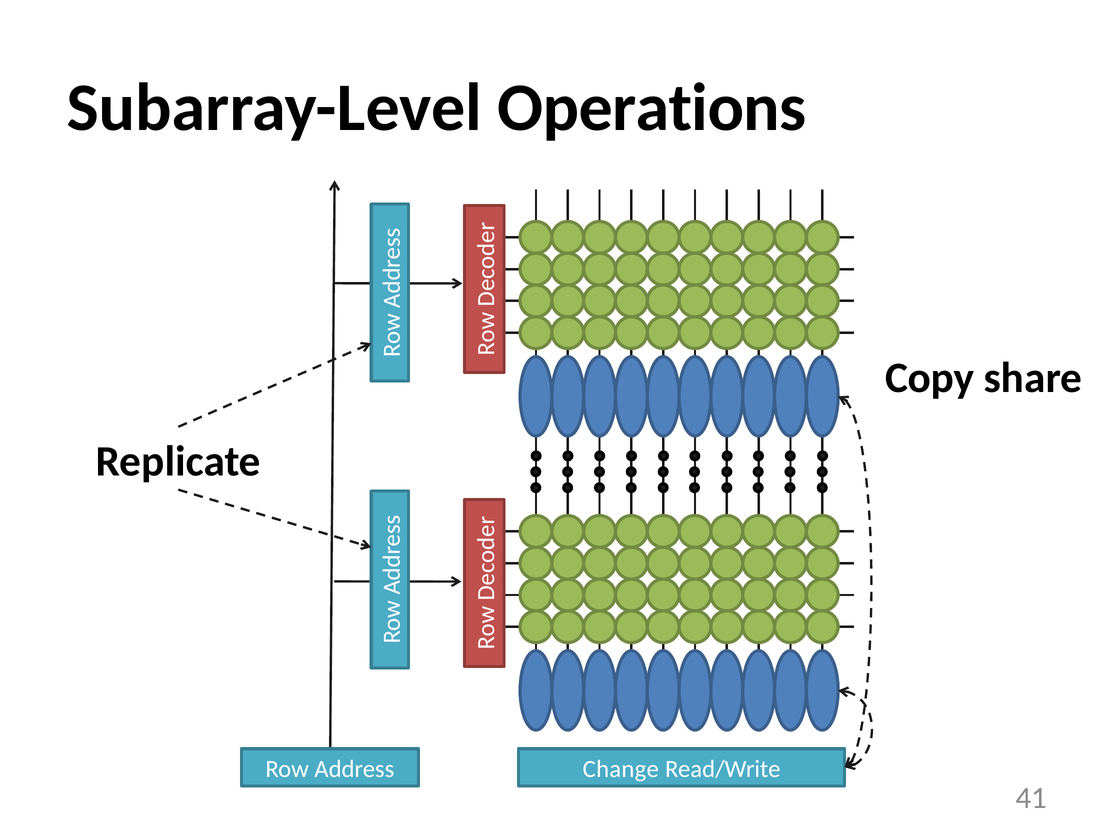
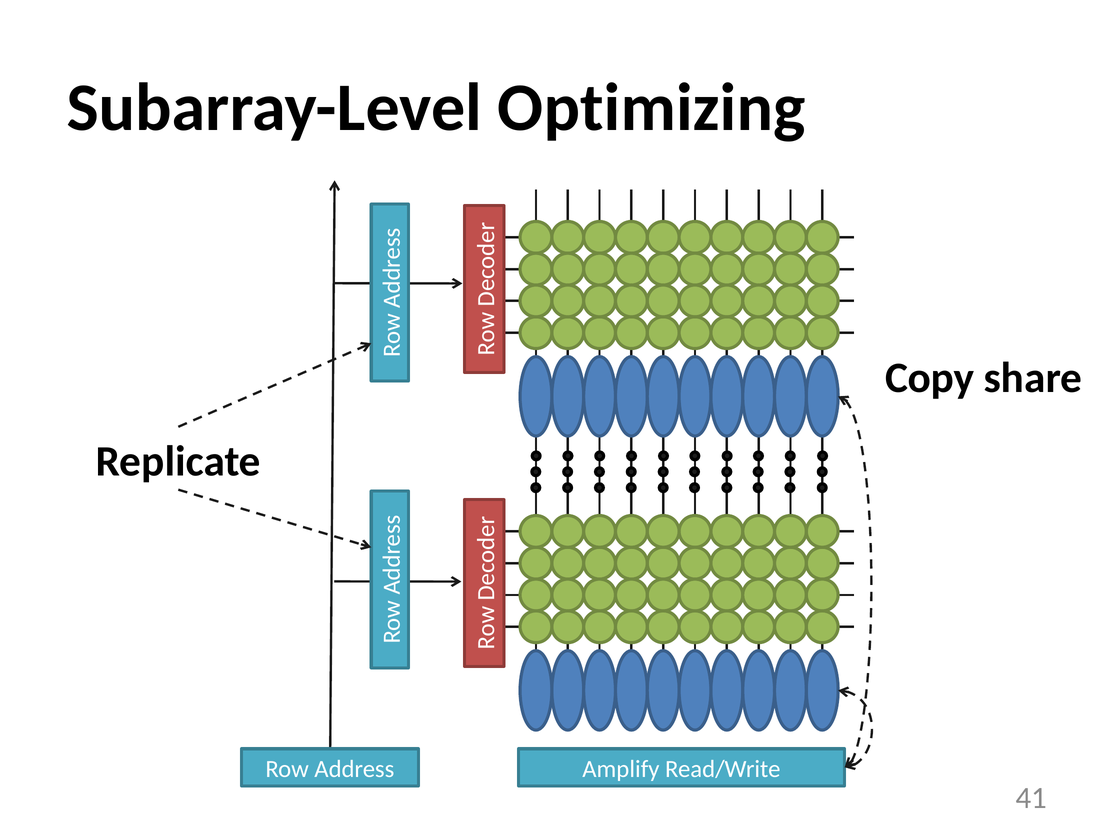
Operations: Operations -> Optimizing (651, 108)
Change: Change -> Amplify (621, 769)
